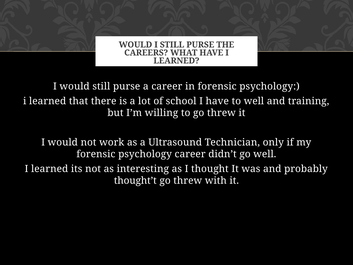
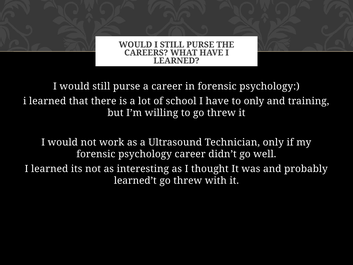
to well: well -> only (254, 101)
thought’t: thought’t -> learned’t (135, 181)
